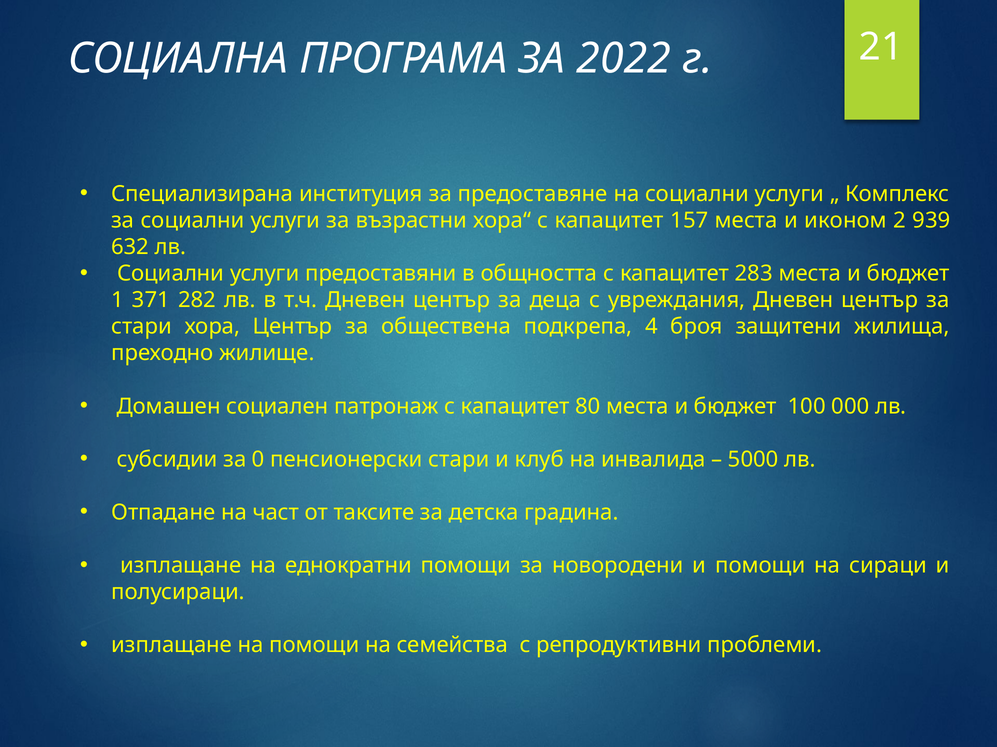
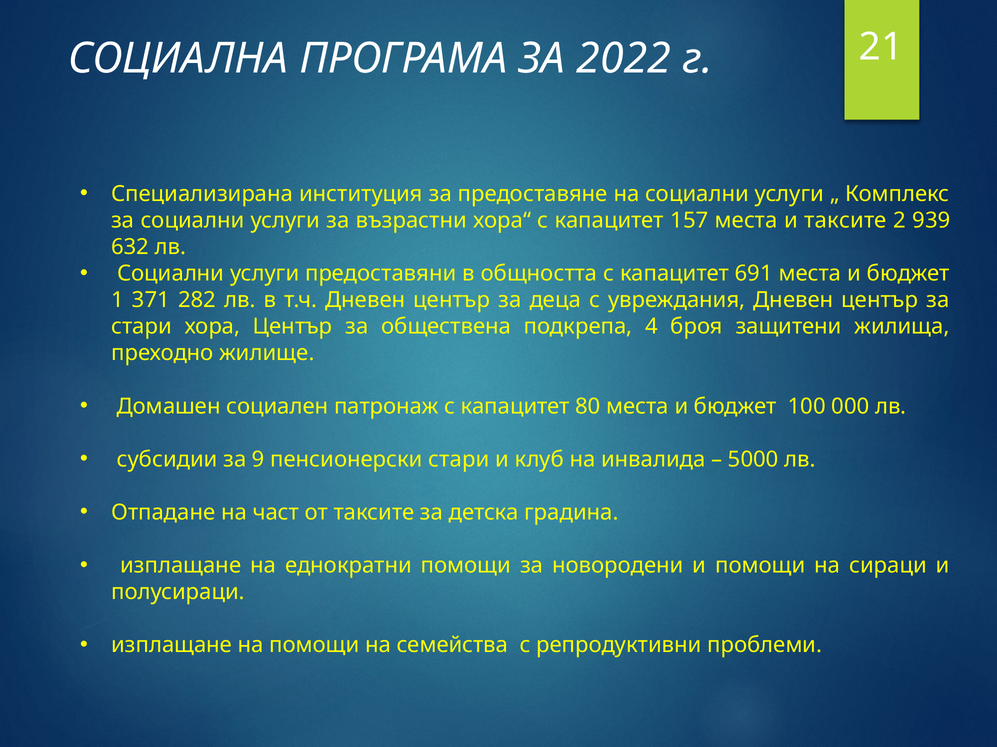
и иконом: иконом -> таксите (845, 221)
283: 283 -> 691 (754, 274)
0: 0 -> 9 (258, 460)
